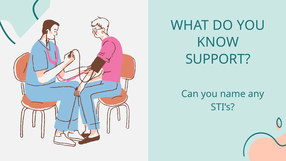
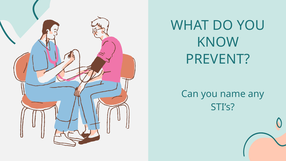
SUPPORT: SUPPORT -> PREVENT (218, 59)
